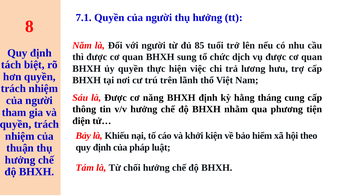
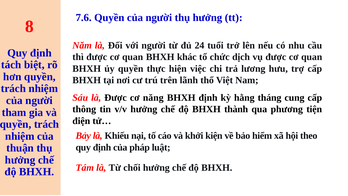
7.1: 7.1 -> 7.6 (84, 18)
85: 85 -> 24 (199, 45)
sung: sung -> khác (187, 57)
nhằm: nhằm -> thành (236, 109)
